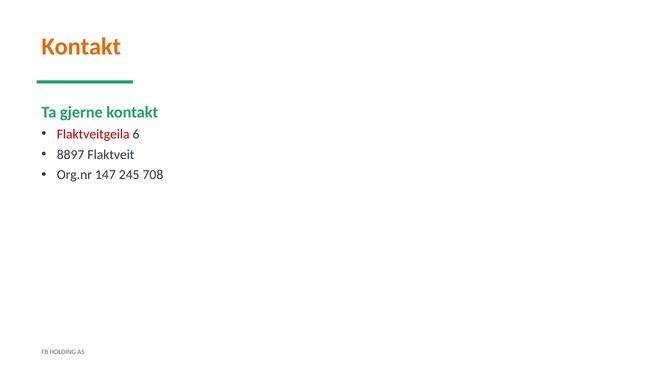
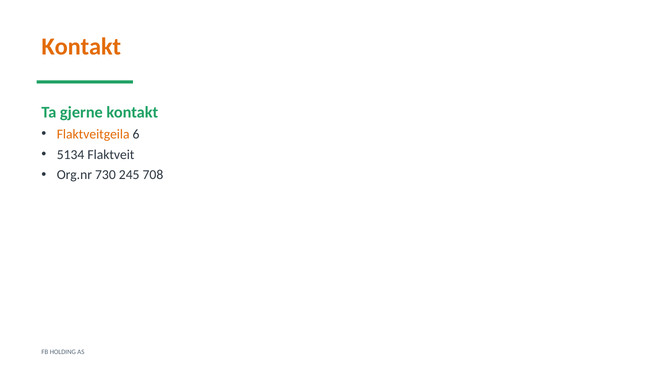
Flaktveitgeila colour: red -> orange (93, 134)
8897: 8897 -> 5134 (71, 154)
147: 147 -> 730 (105, 175)
